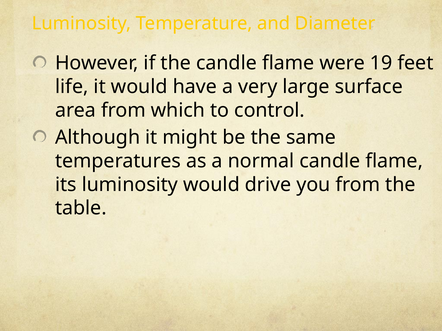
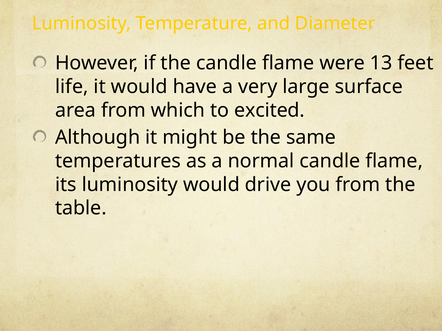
19: 19 -> 13 (381, 63)
control: control -> excited (270, 110)
